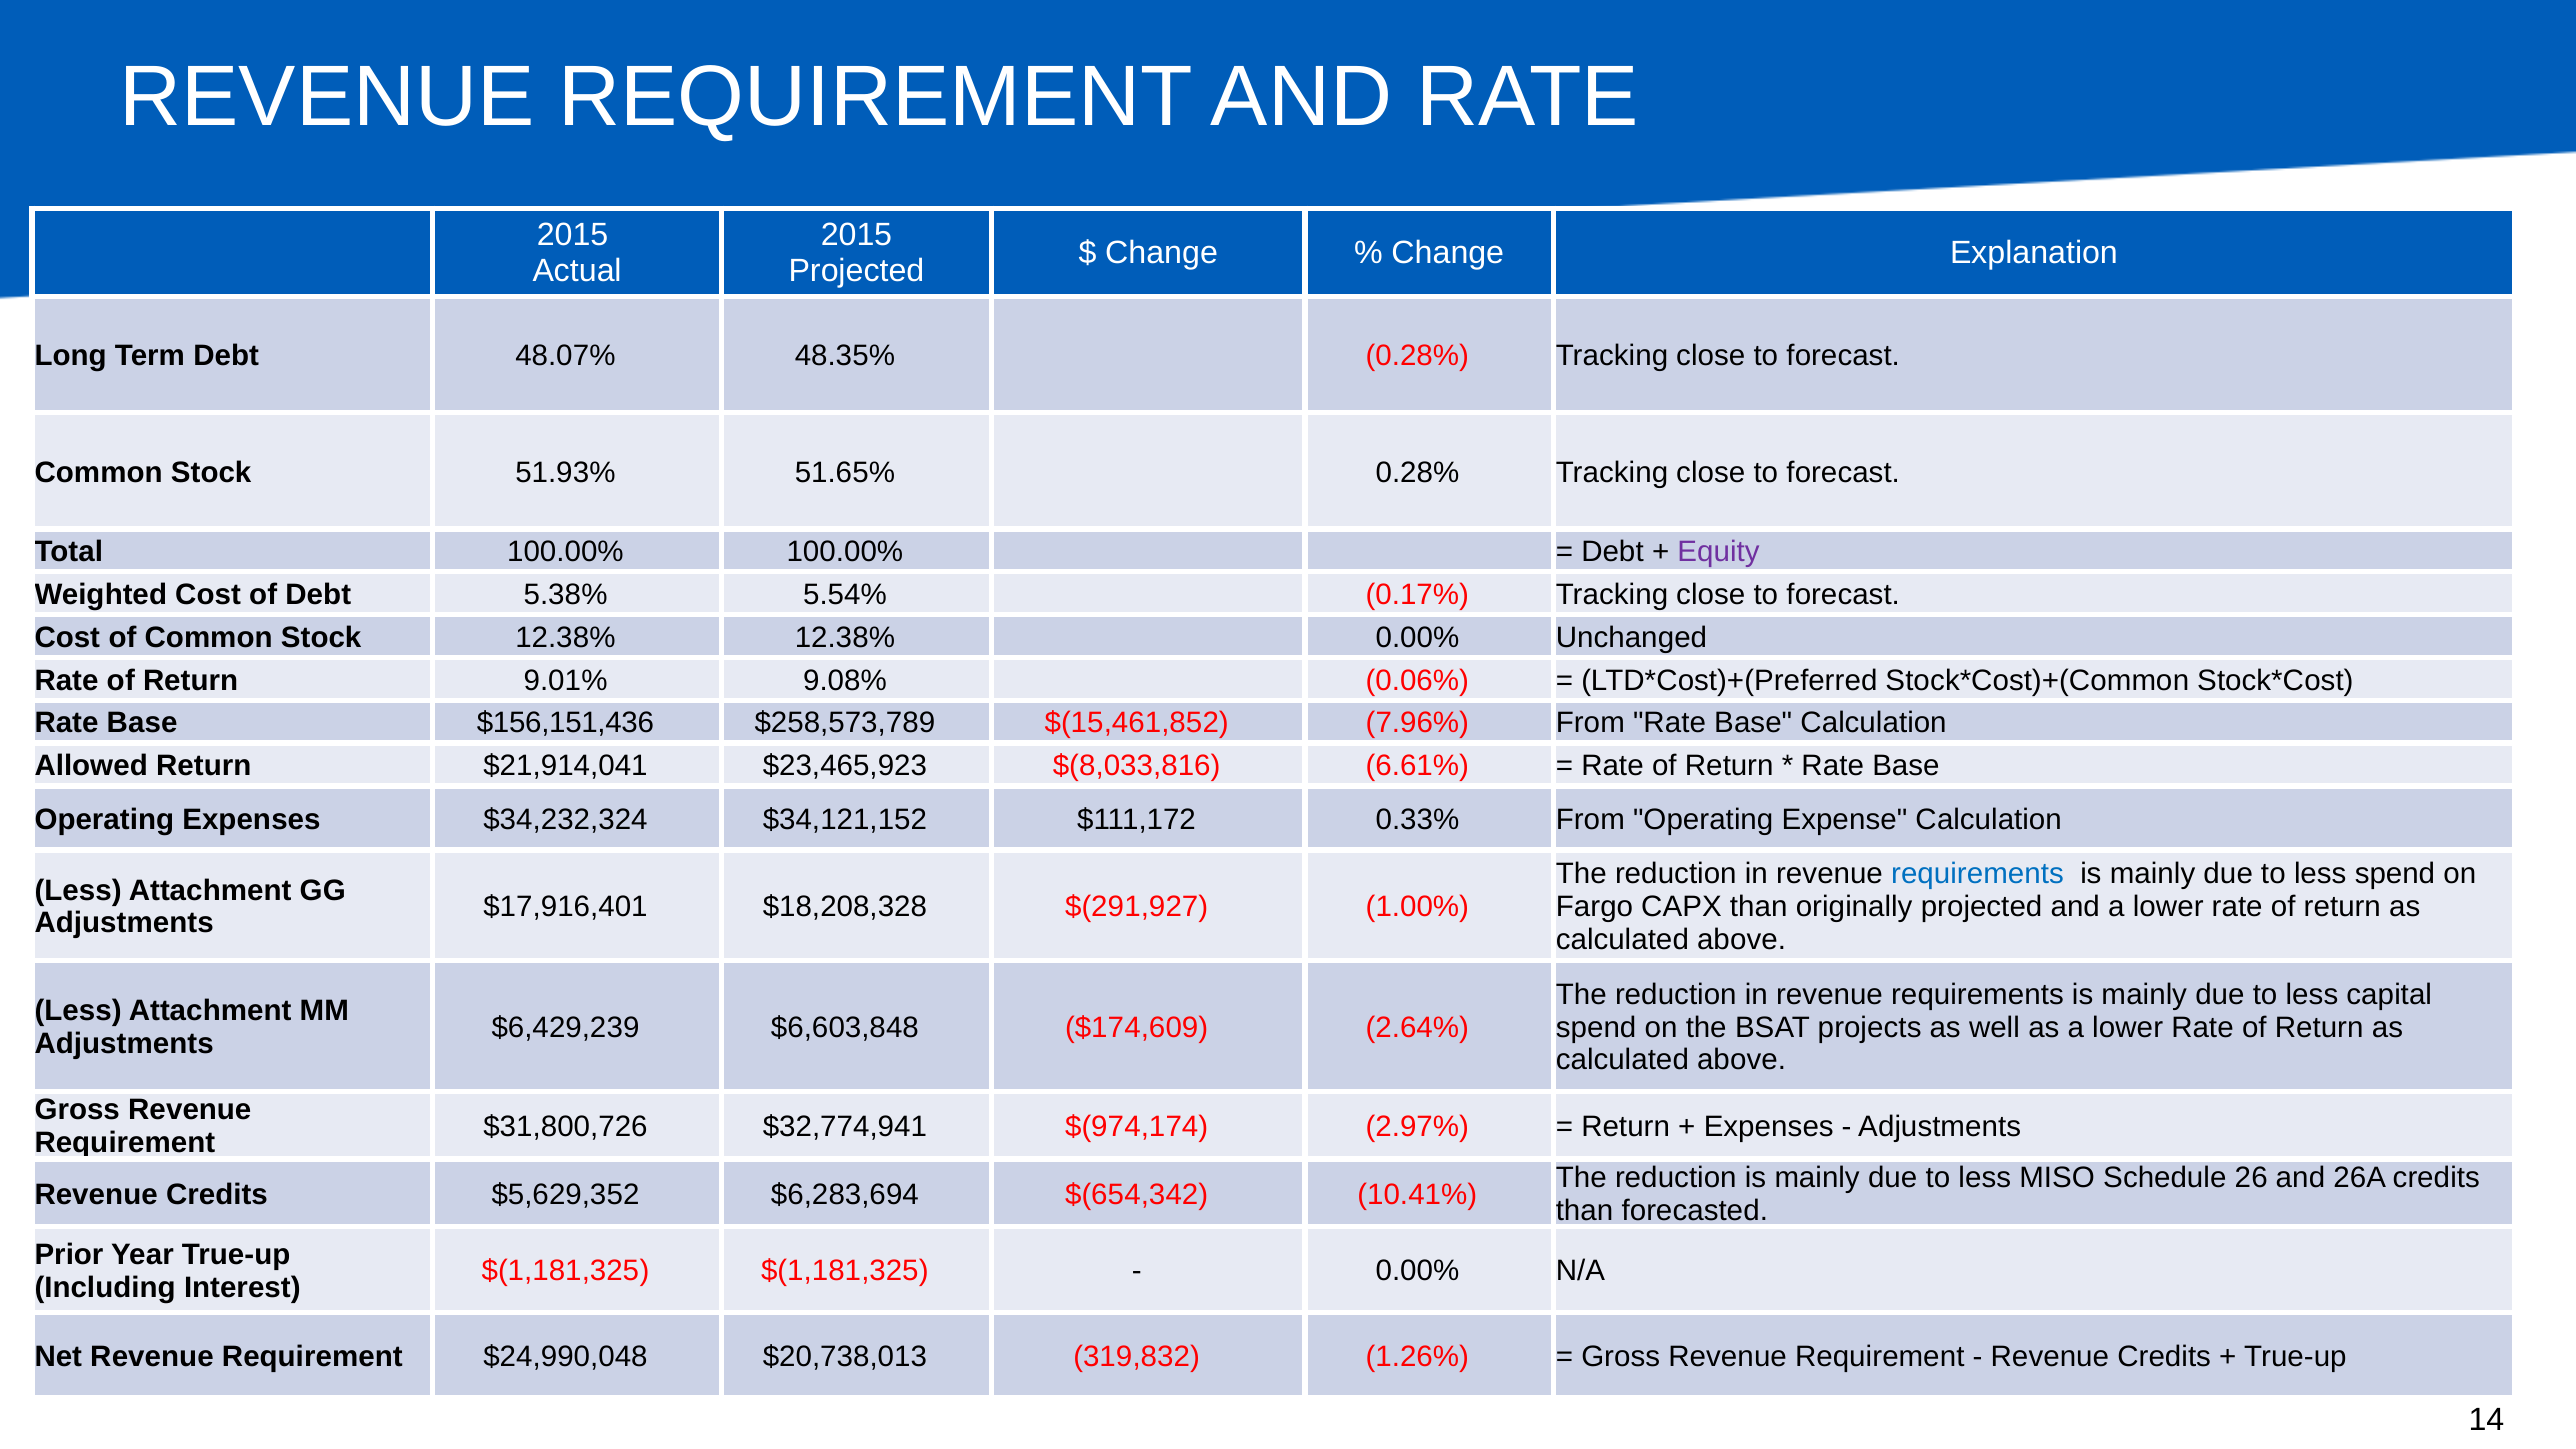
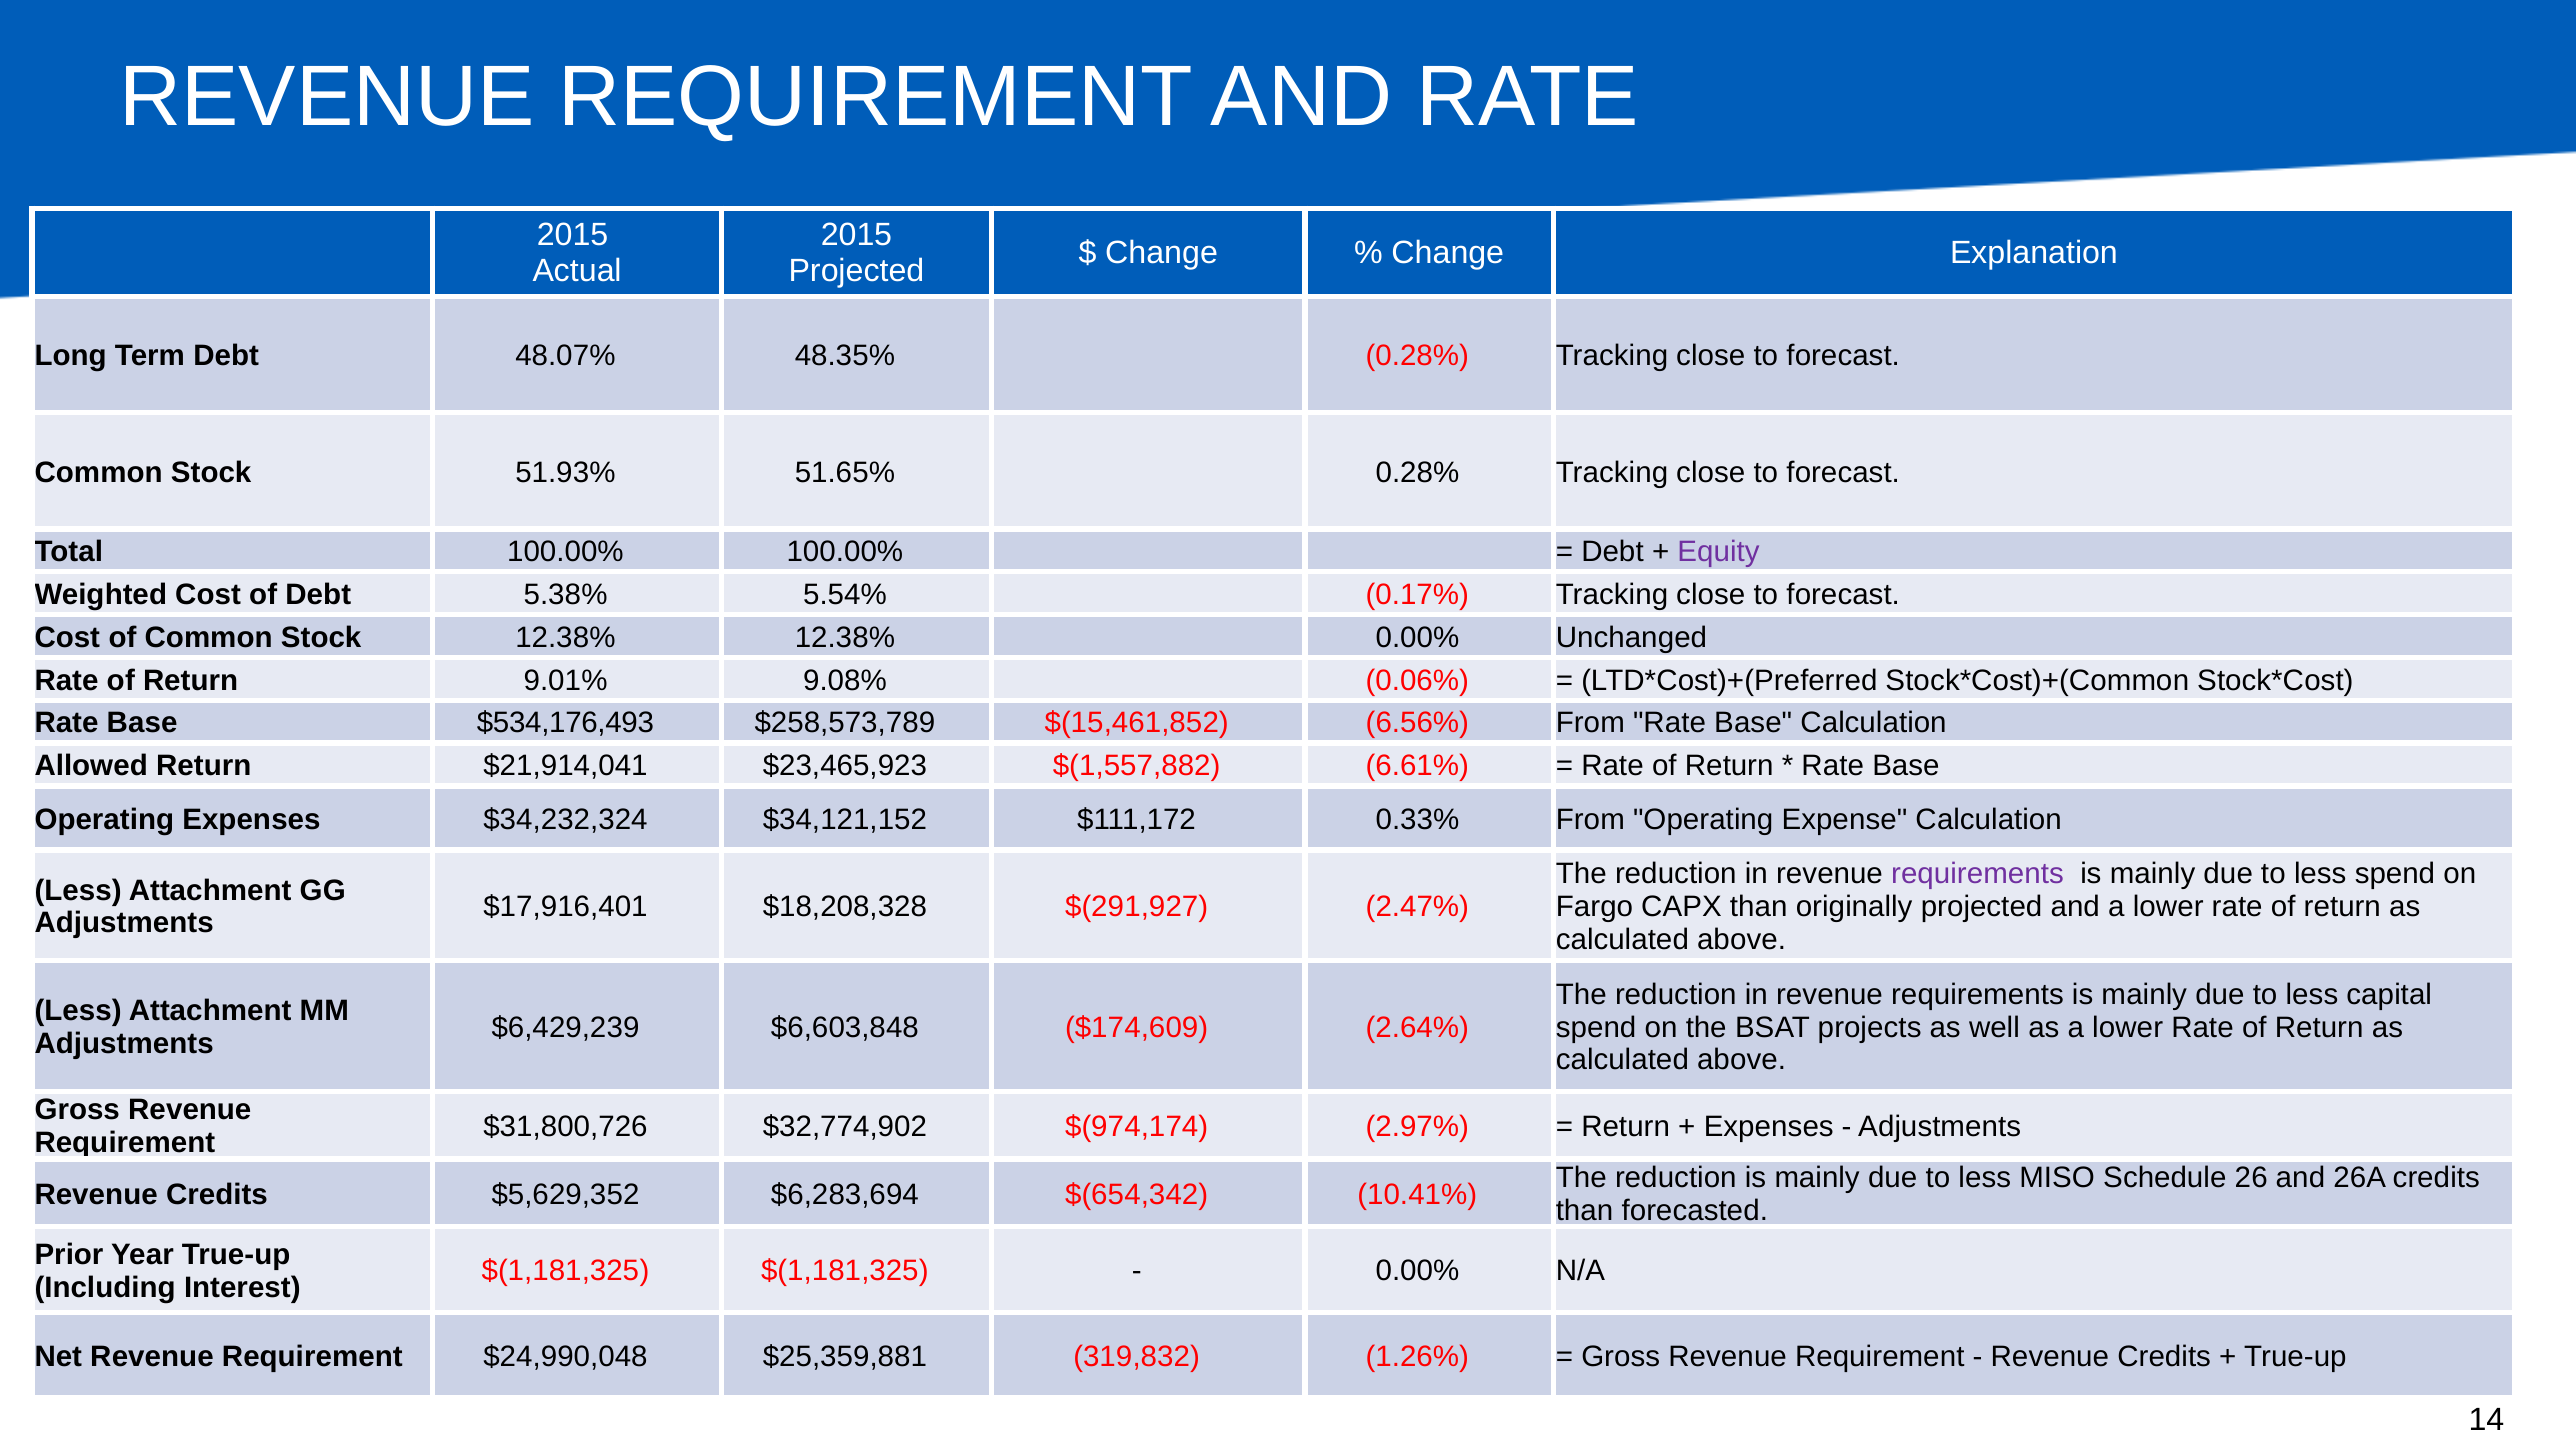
$156,151,436: $156,151,436 -> $534,176,493 (565, 723)
7.96%: 7.96% -> 6.56% (1417, 723)
$(8,033,816: $(8,033,816 -> $(1,557,882 (1137, 766)
requirements colour: blue -> purple (1977, 874)
1.00%: 1.00% -> 2.47% (1417, 907)
$32,774,941: $32,774,941 -> $32,774,902 (845, 1127)
$20,738,013: $20,738,013 -> $25,359,881 (845, 1357)
